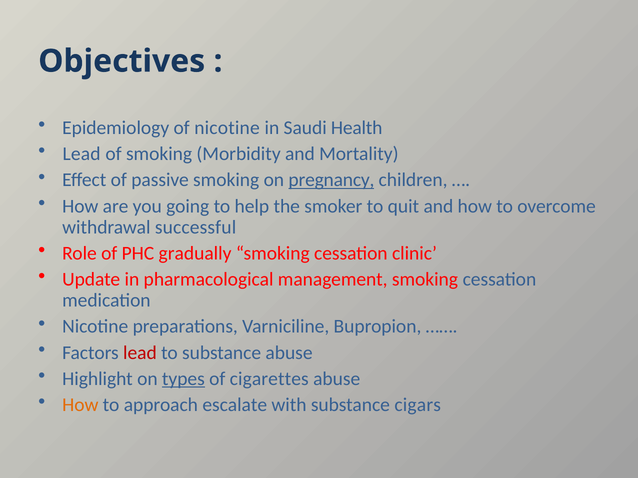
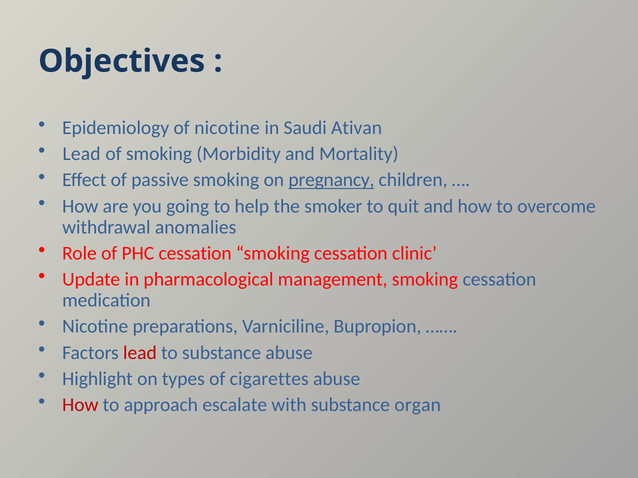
Health: Health -> Ativan (357, 128)
successful: successful -> anomalies (196, 227)
PHC gradually: gradually -> cessation (195, 254)
types underline: present -> none (183, 379)
How colour: orange -> red (80, 405)
cigars: cigars -> organ (418, 405)
